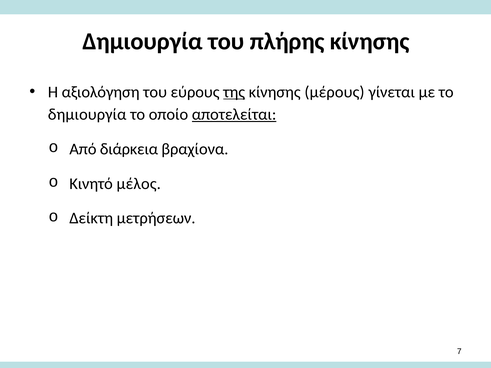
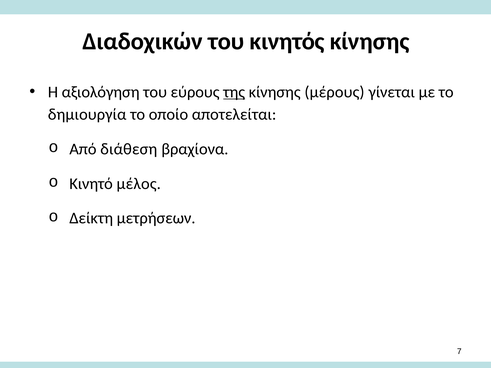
Δημιουργία: Δημιουργία -> Διαδοχικών (143, 42)
πλήρης: πλήρης -> κινητός (287, 42)
αποτελείται underline: present -> none (234, 114)
διάρκεια: διάρκεια -> διάθεση (129, 149)
